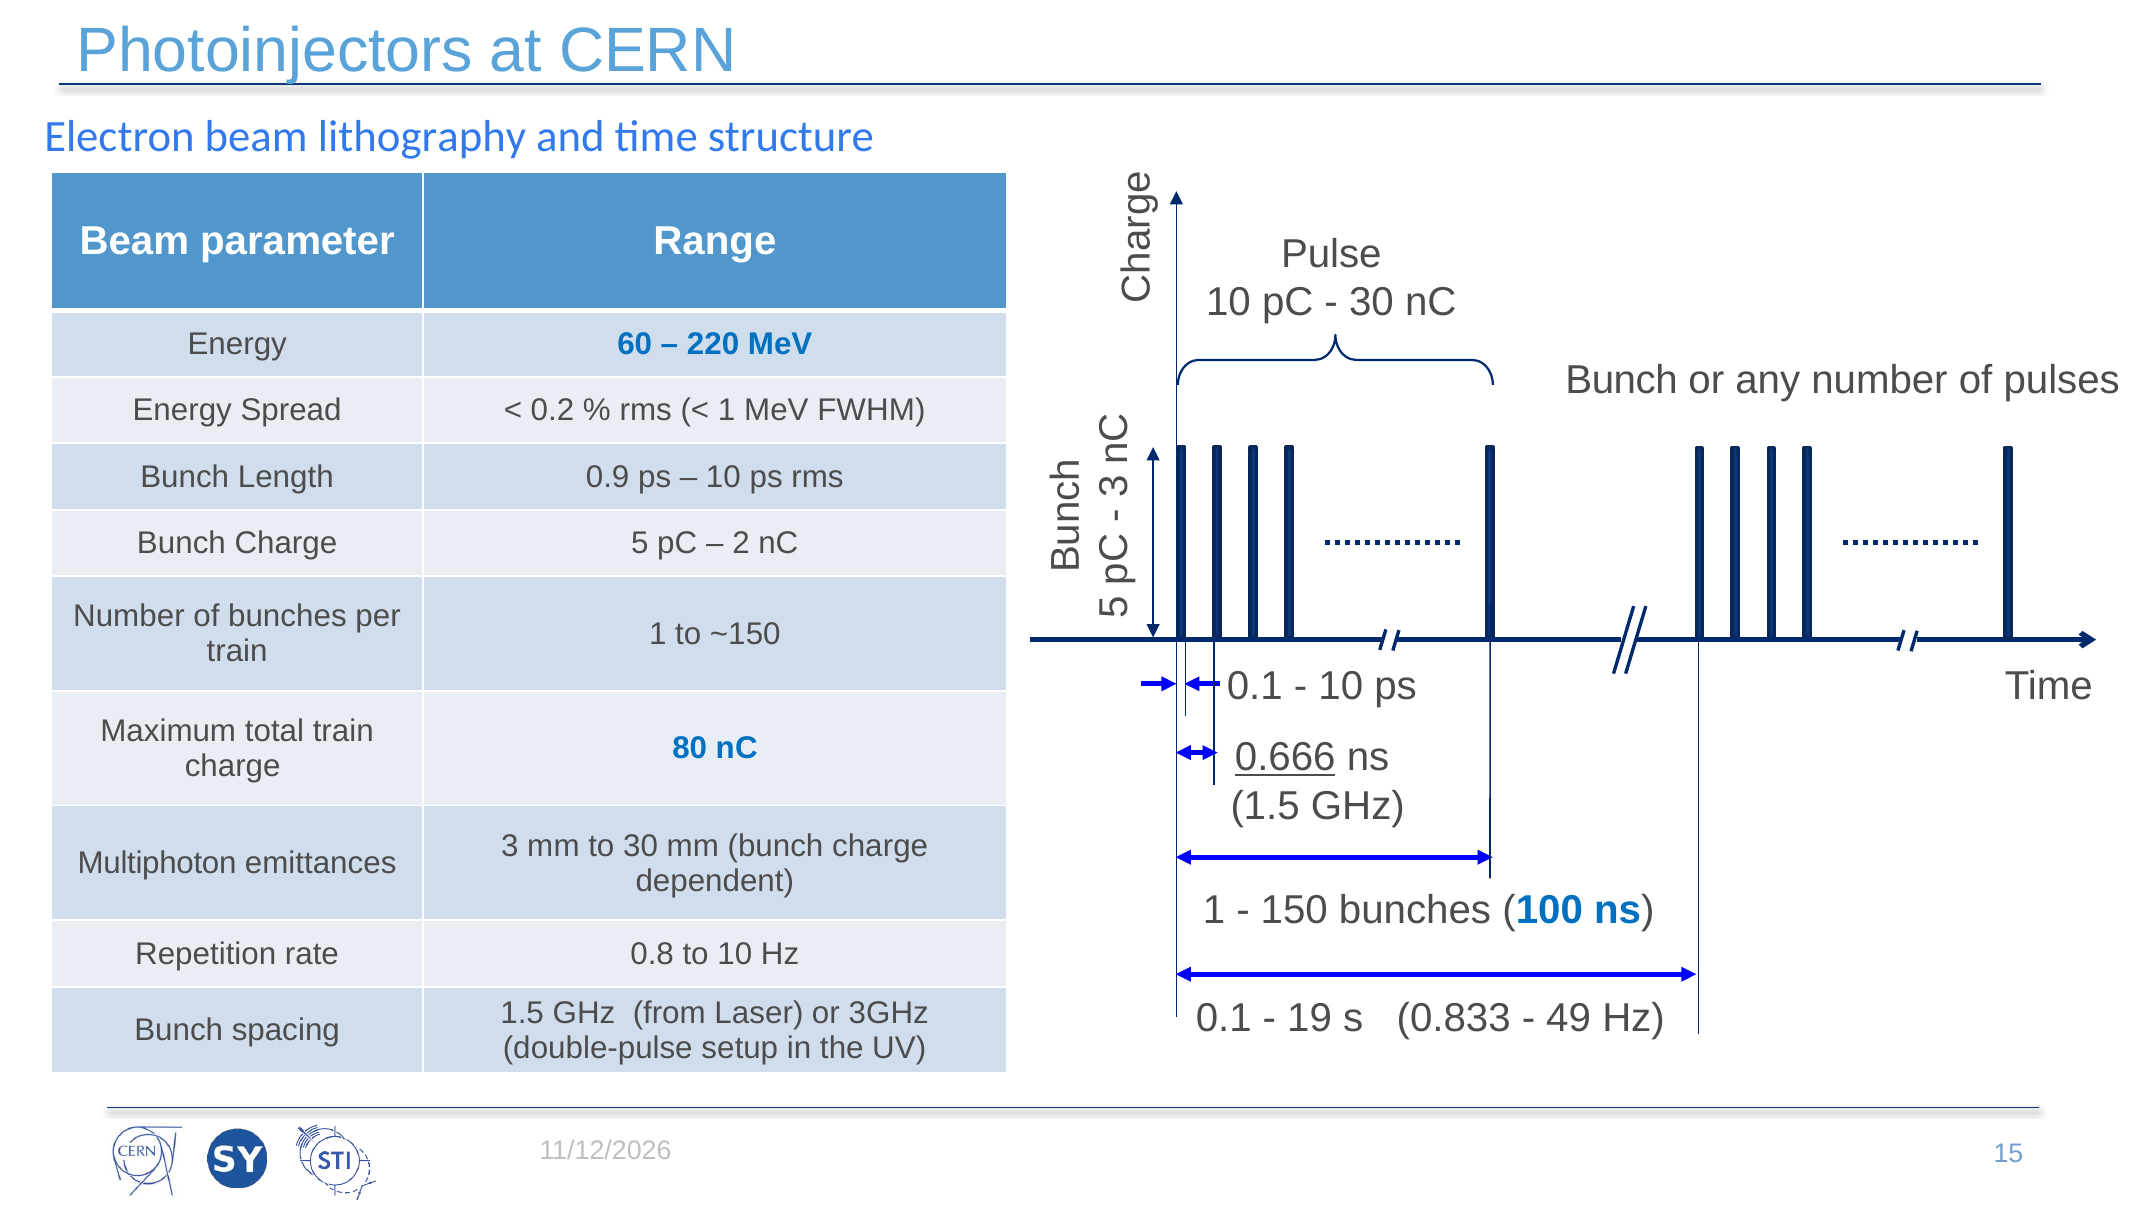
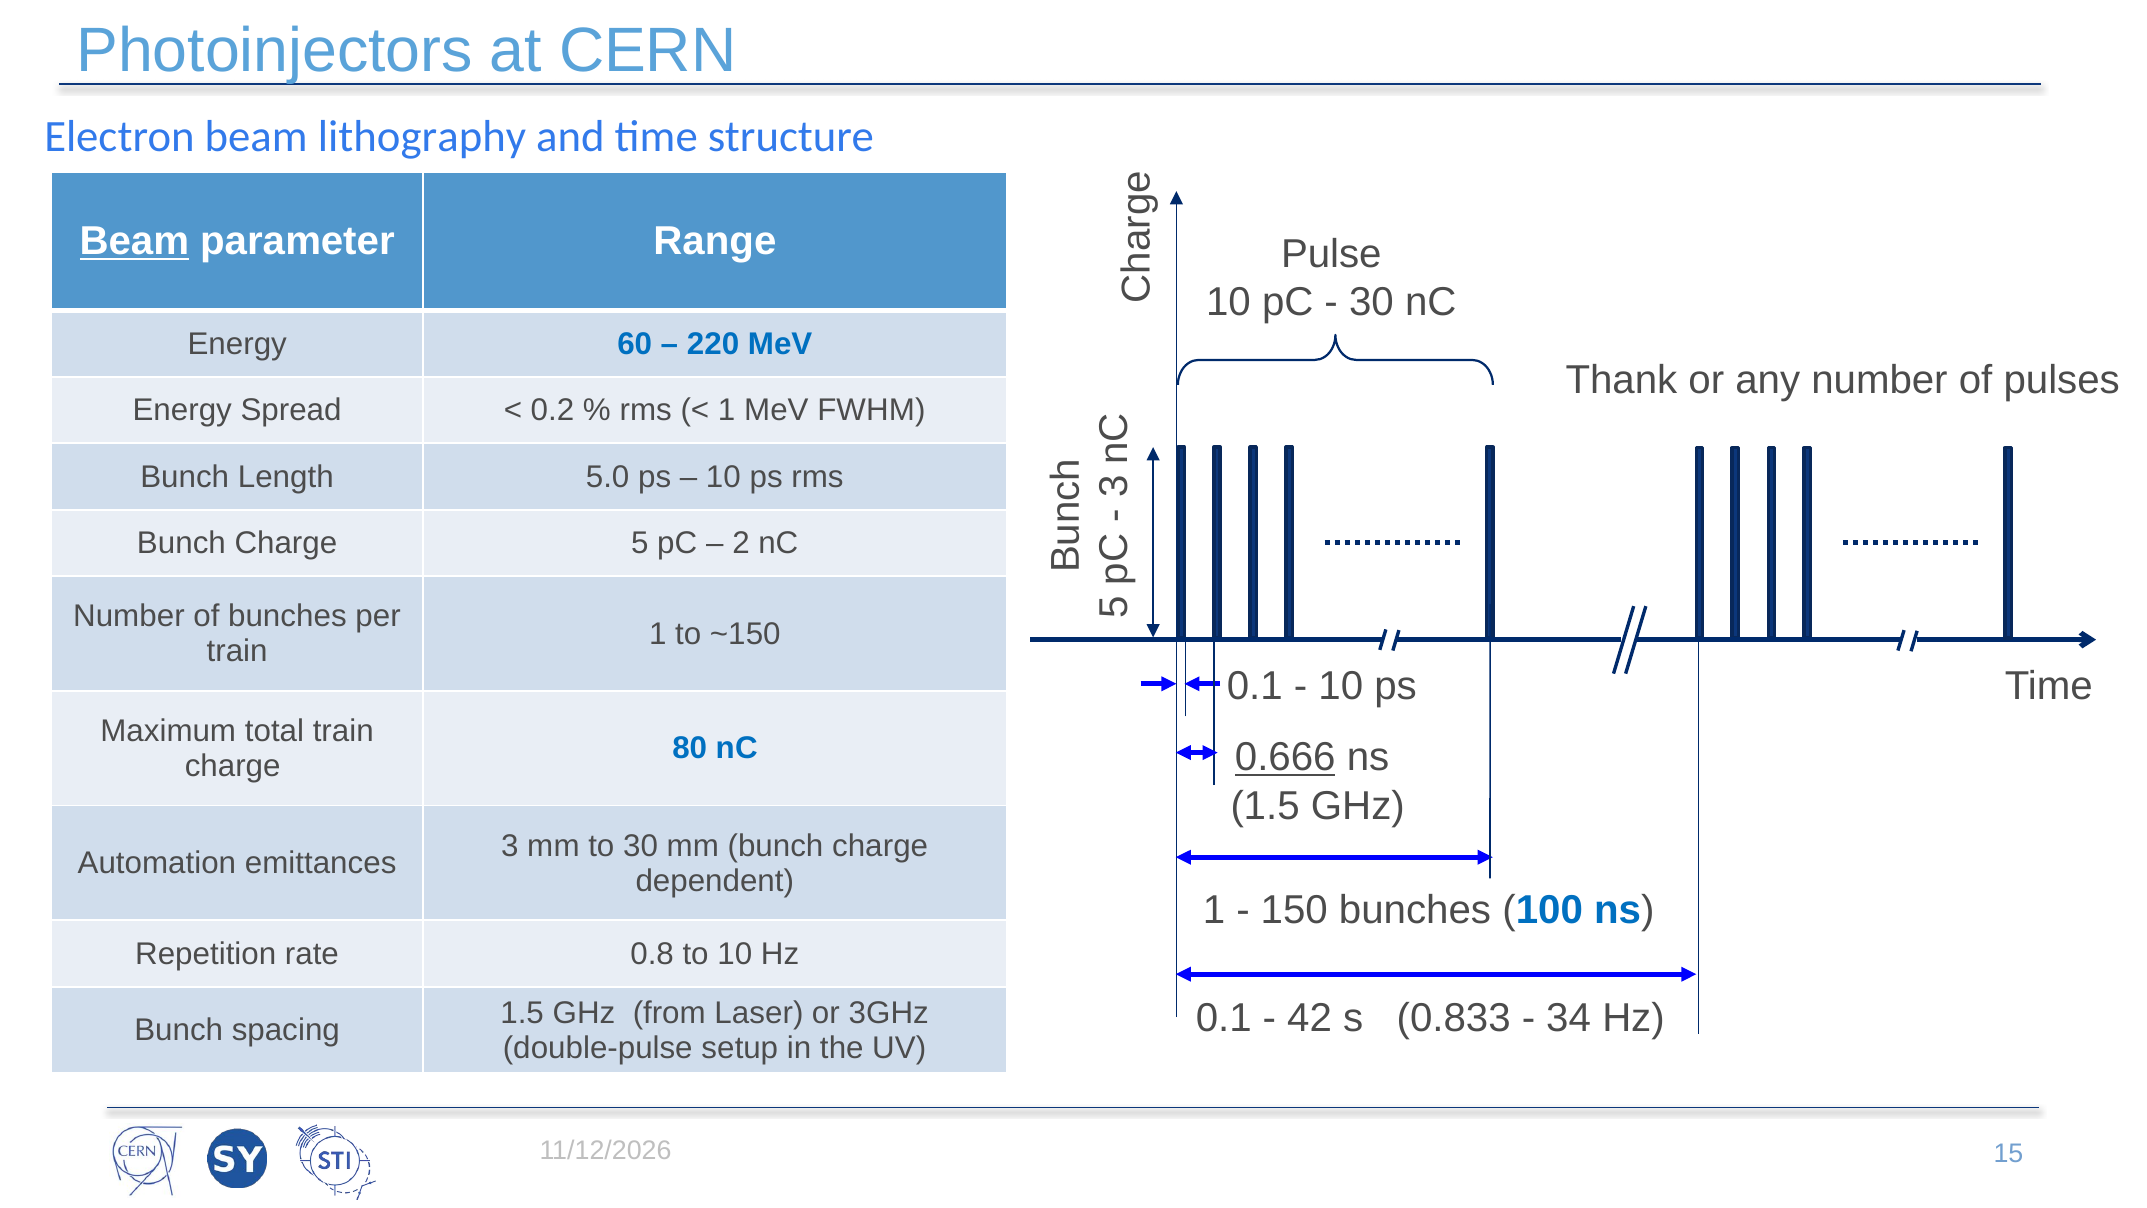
Beam underline: none -> present (134, 242)
Bunch: Bunch -> Thank (1621, 381)
0.9: 0.9 -> 5.0 (608, 477)
Multiphoton: Multiphoton -> Automation (157, 863)
19: 19 -> 42 (1310, 1017)
49: 49 -> 34 (1569, 1017)
